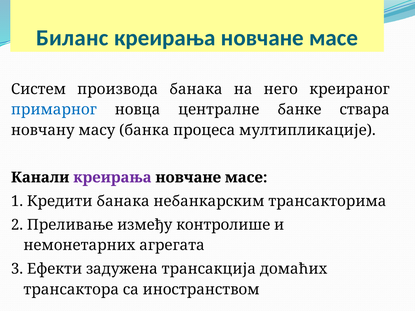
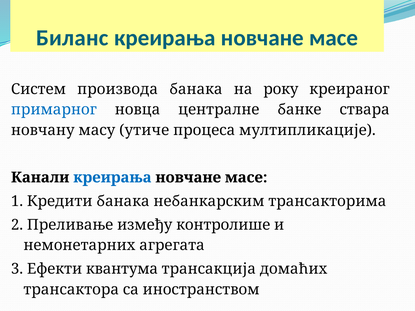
него: него -> року (281, 89)
банкa: банкa -> утиче (144, 130)
креирања colour: purple -> blue (112, 178)
задужена: задужена -> квантума (122, 269)
